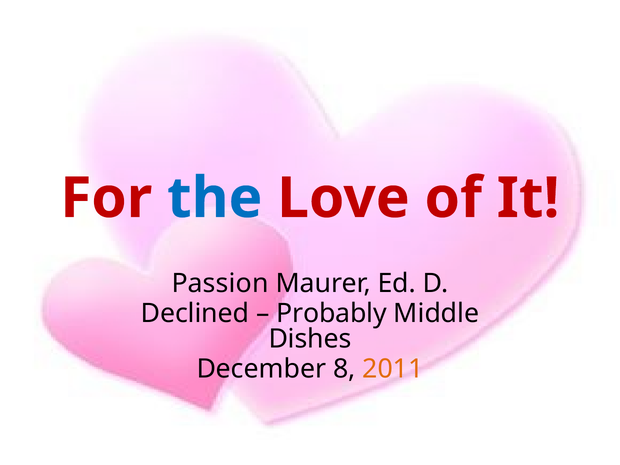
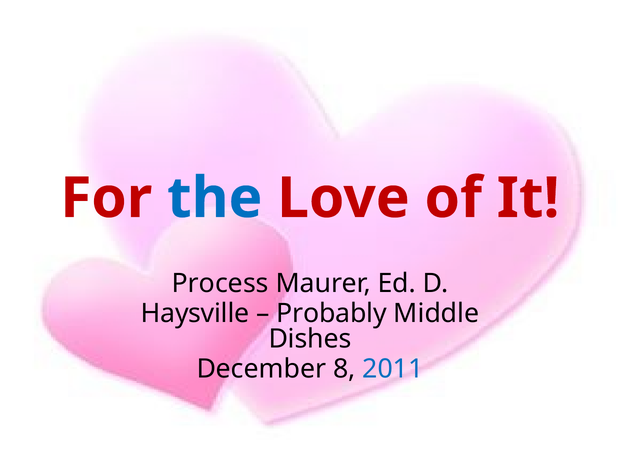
Passion: Passion -> Process (220, 283)
Declined: Declined -> Haysville (195, 313)
2011 colour: orange -> blue (393, 369)
